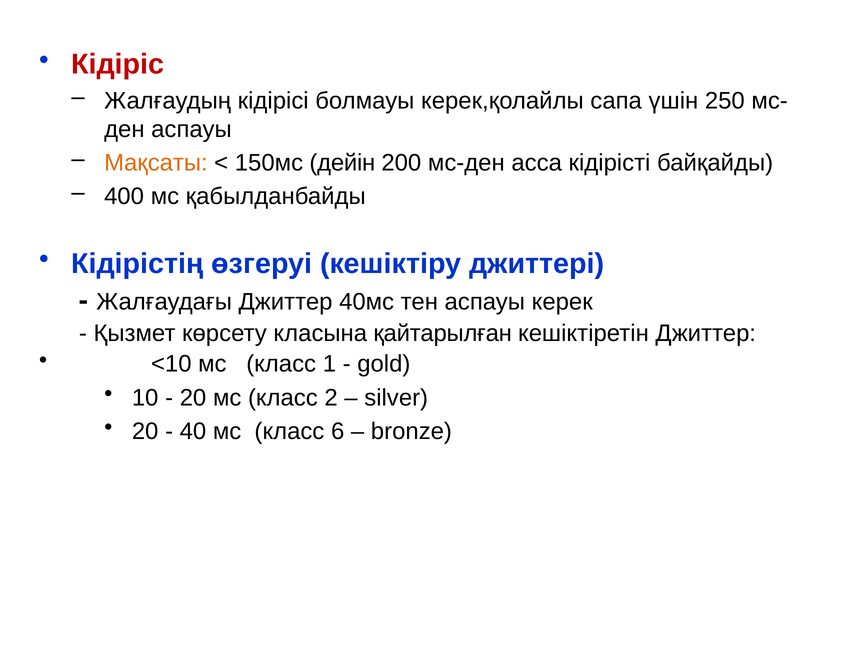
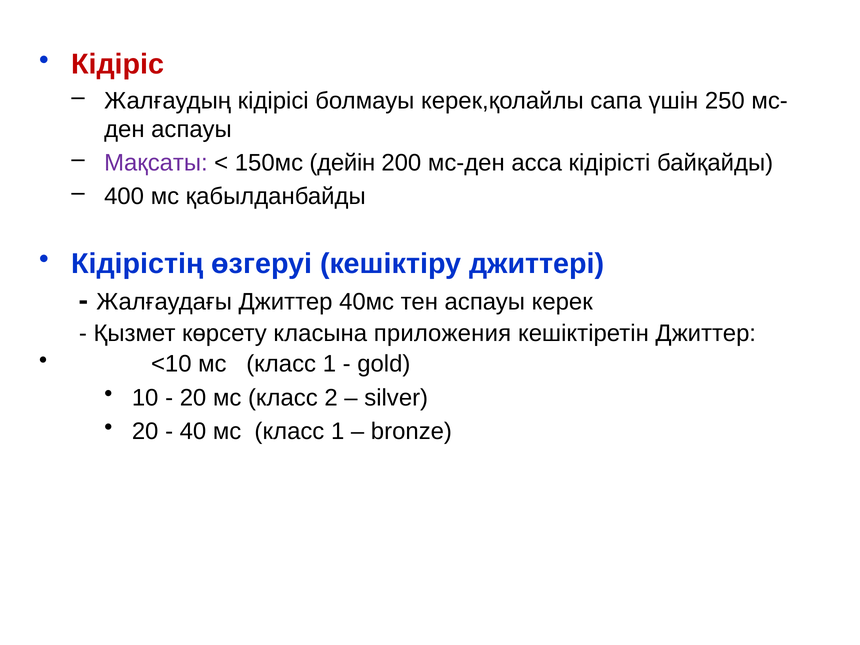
Мақсаты colour: orange -> purple (156, 163)
қайтарылған: қайтарылған -> приложения (442, 333)
40 мс класс 6: 6 -> 1 (338, 431)
